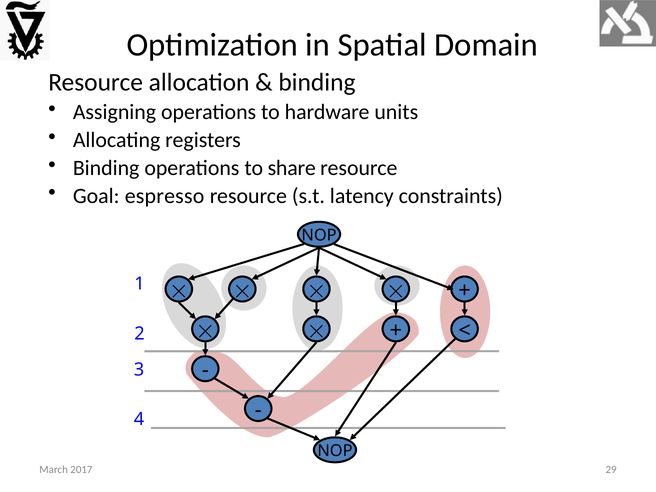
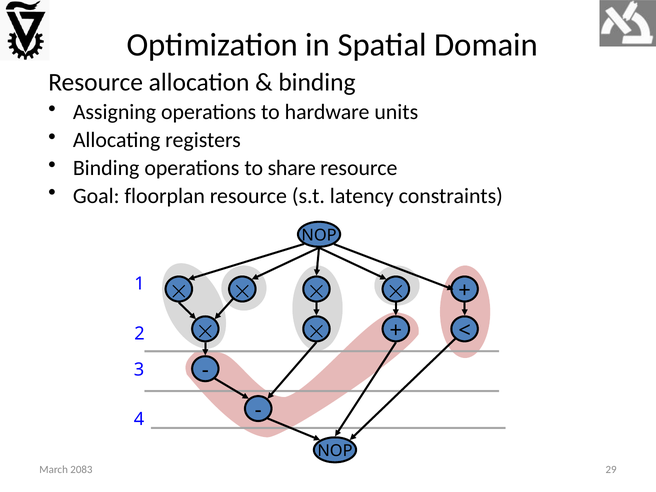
espresso: espresso -> floorplan (165, 196)
2017: 2017 -> 2083 (81, 470)
